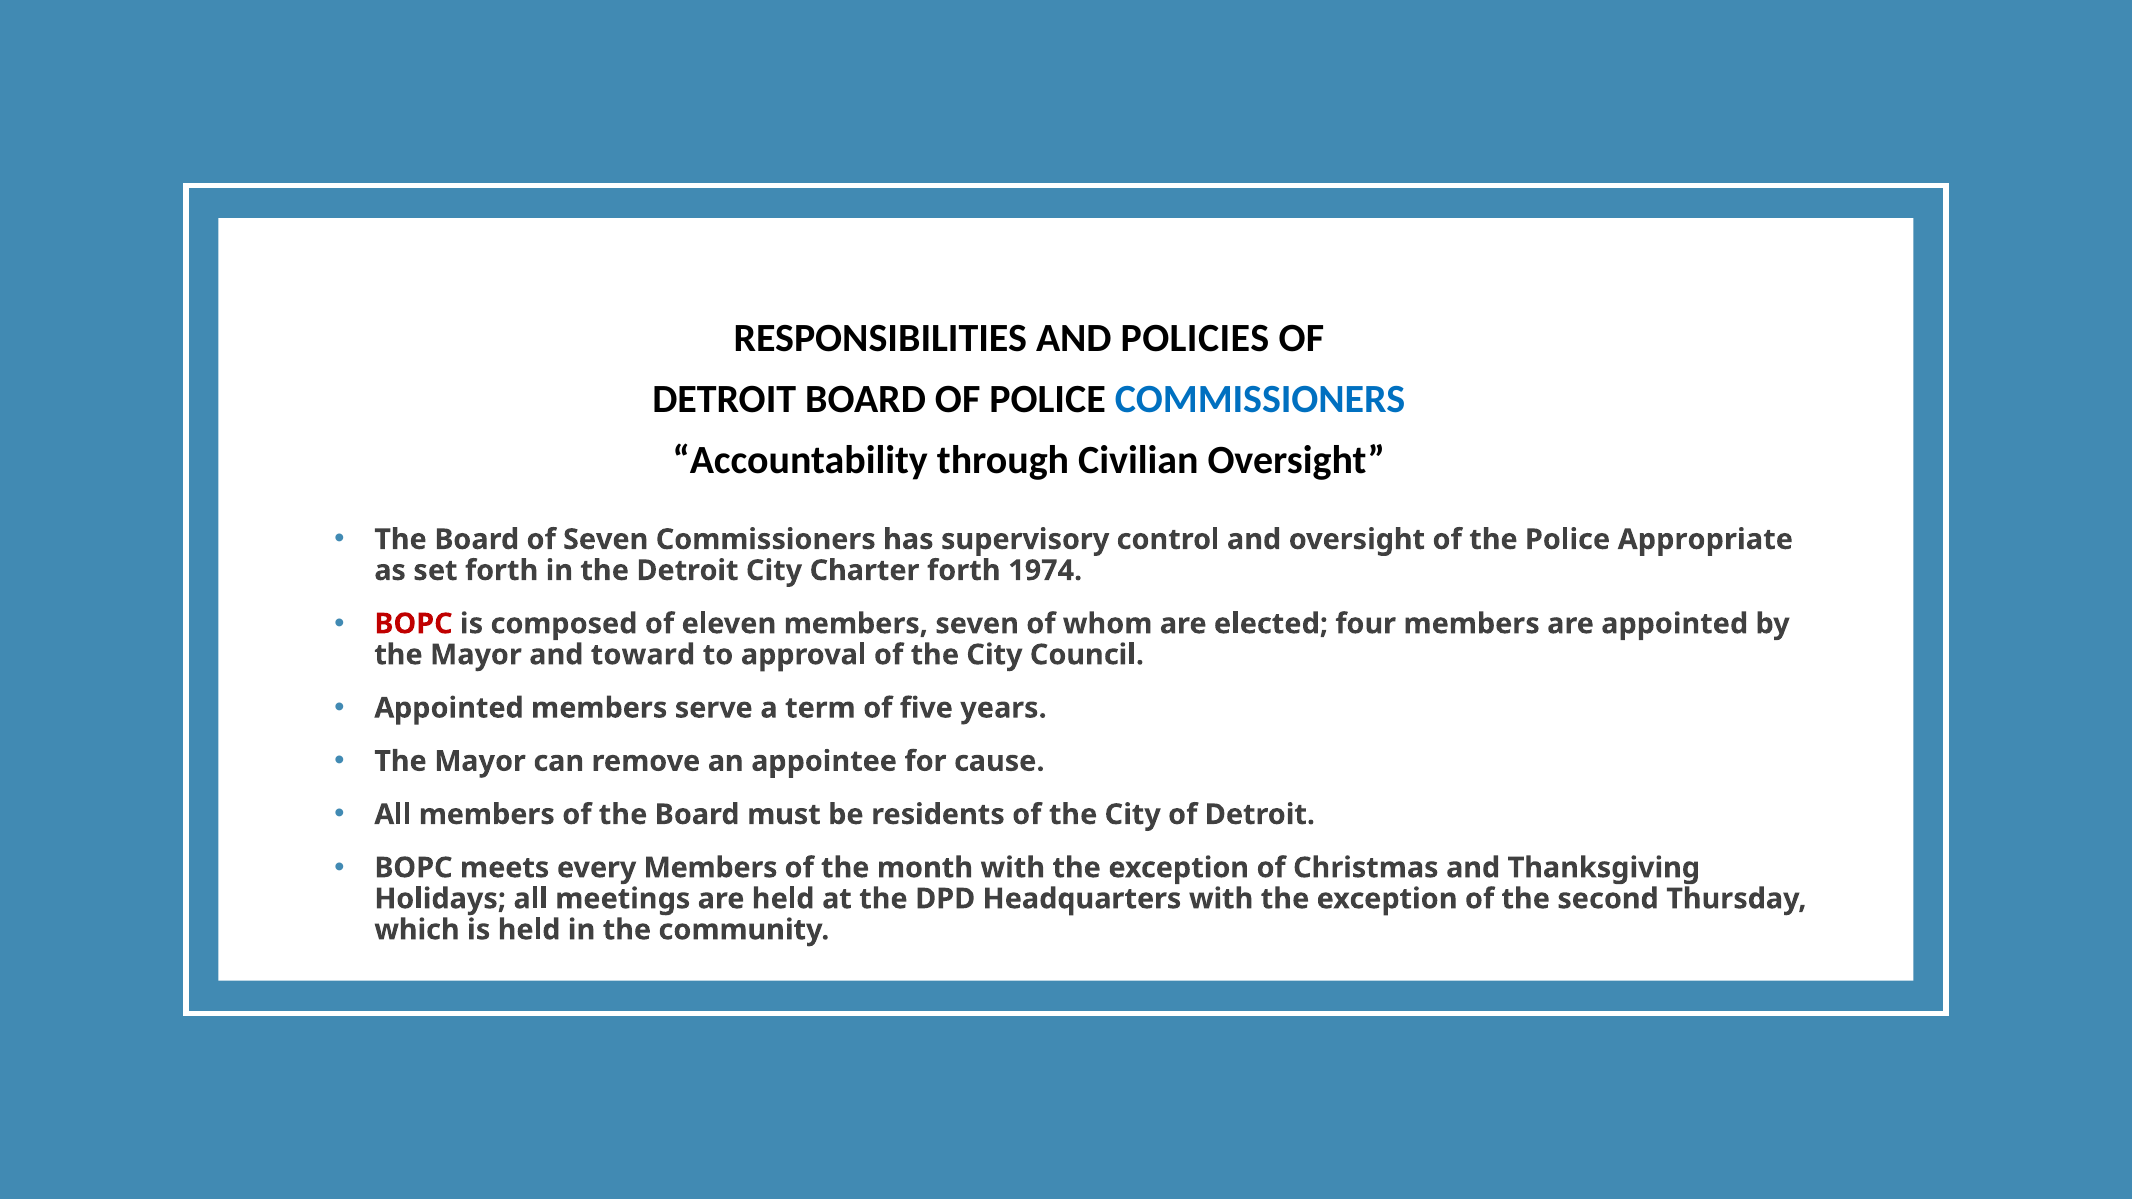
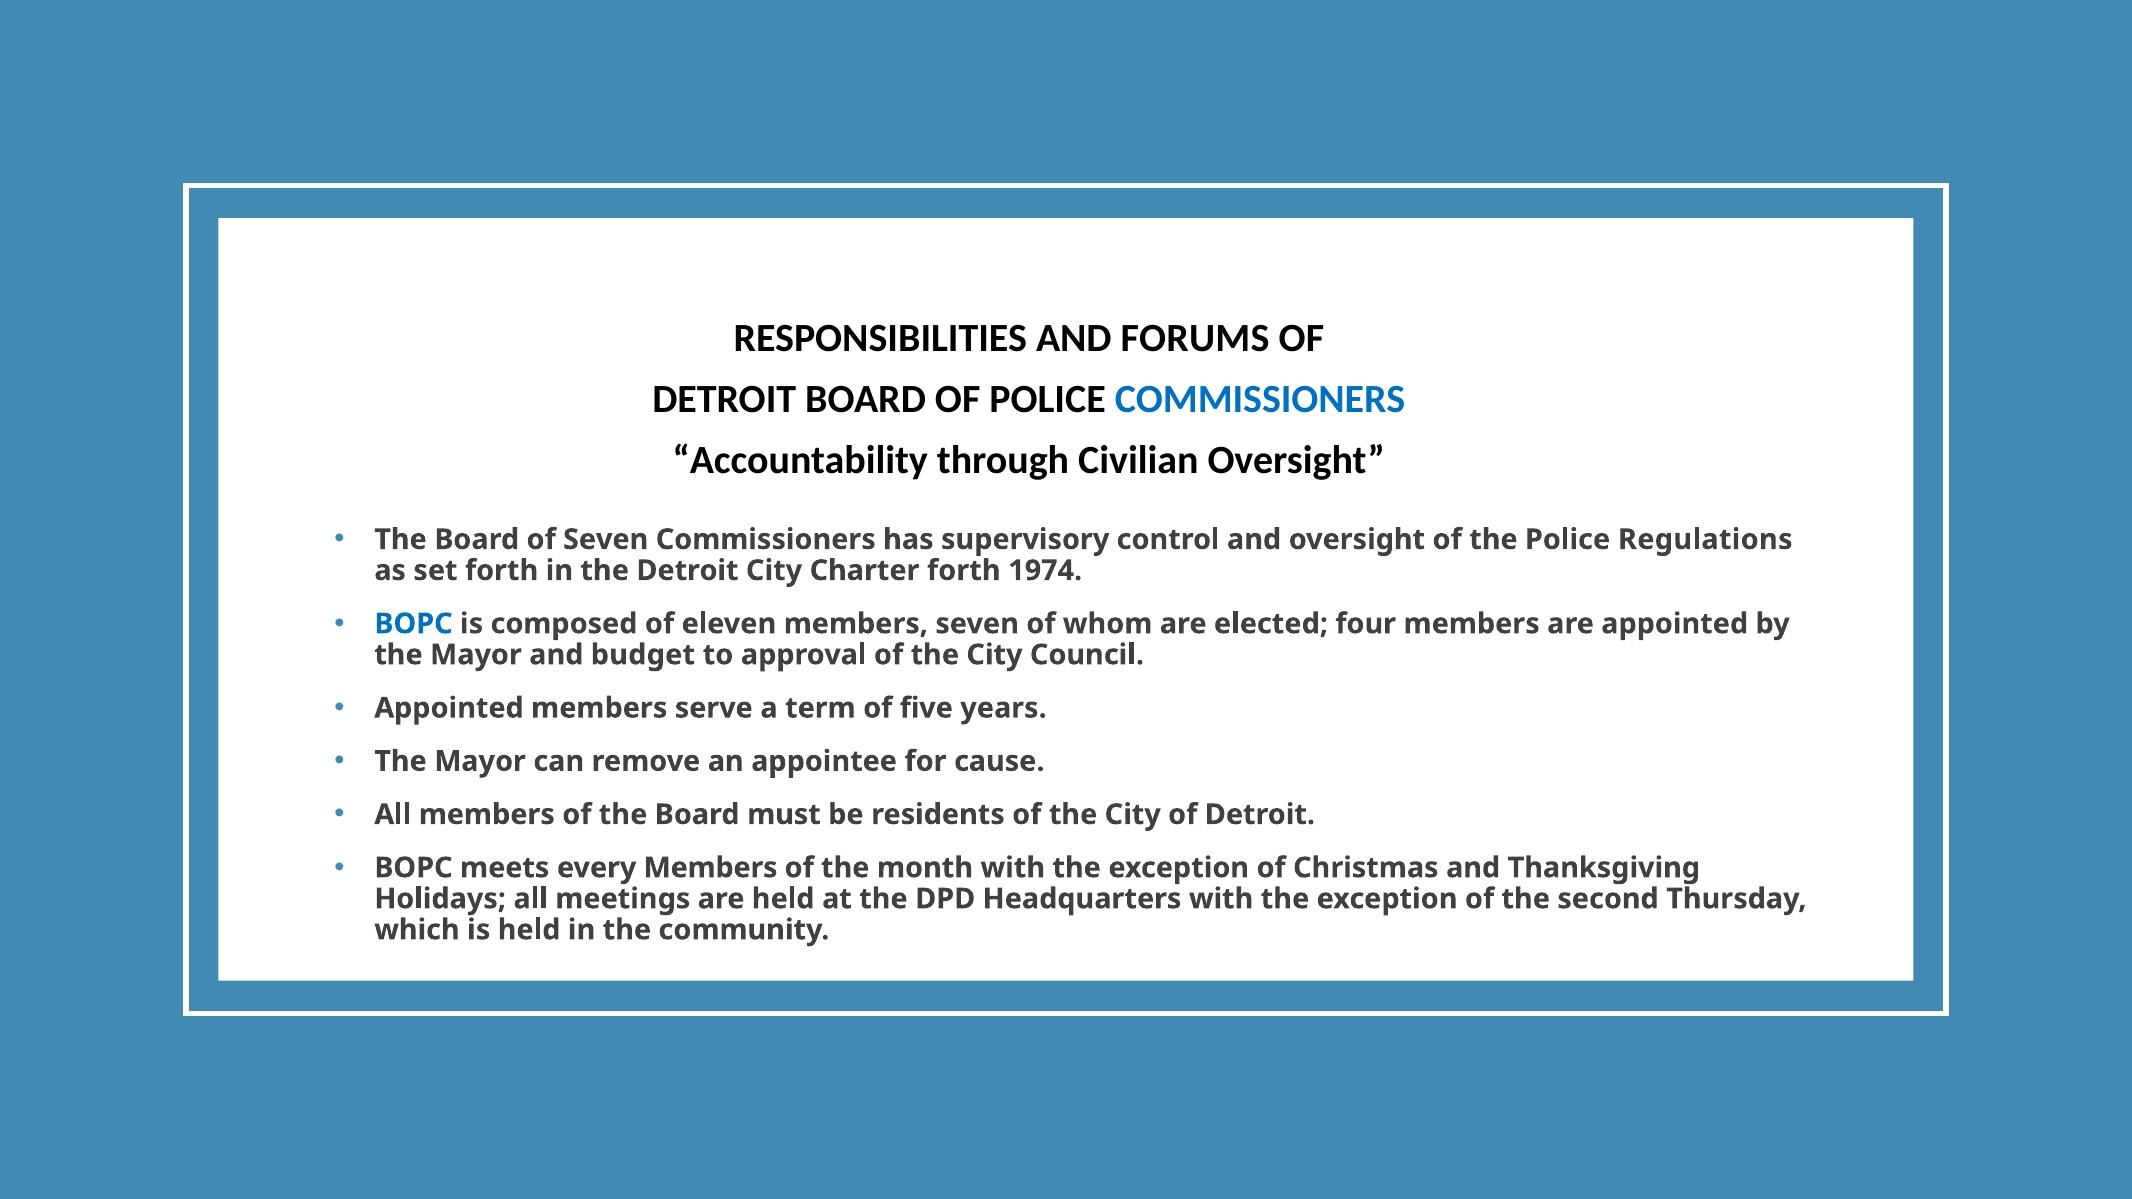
POLICIES: POLICIES -> FORUMS (1195, 338)
Appropriate: Appropriate -> Regulations (1705, 540)
BOPC colour: red -> blue (413, 624)
toward: toward -> budget (643, 655)
